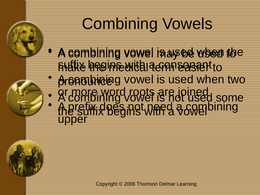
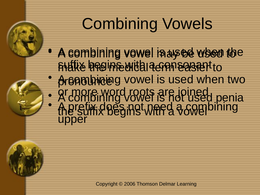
some: some -> penia (230, 98)
